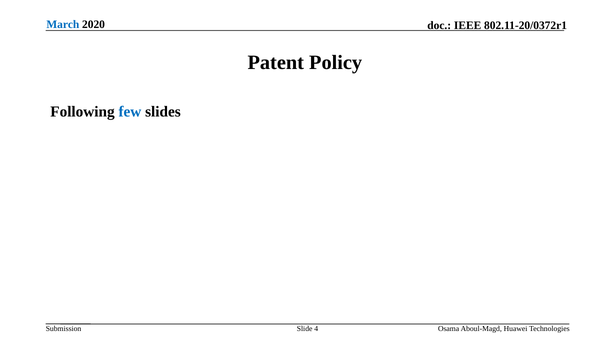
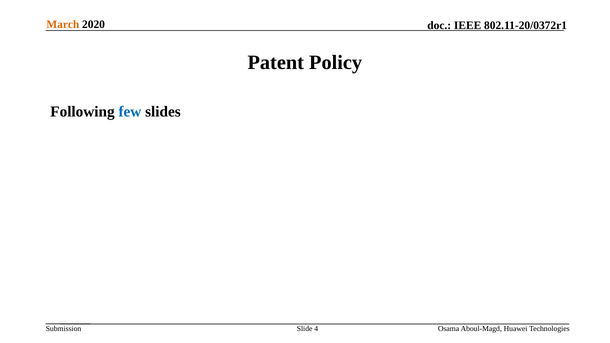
March colour: blue -> orange (63, 24)
